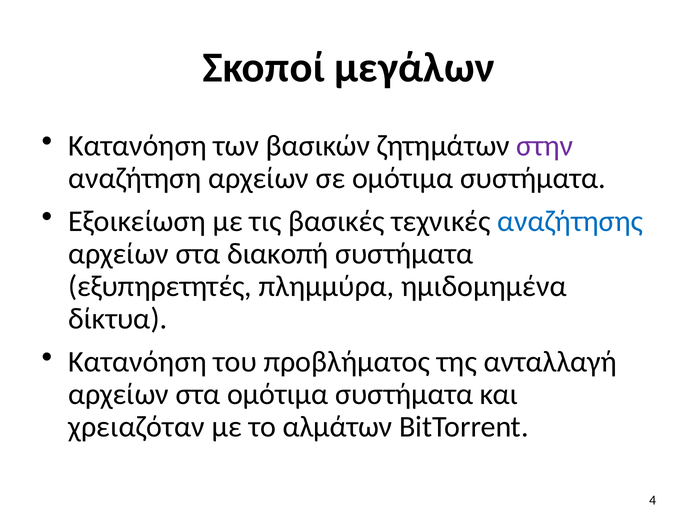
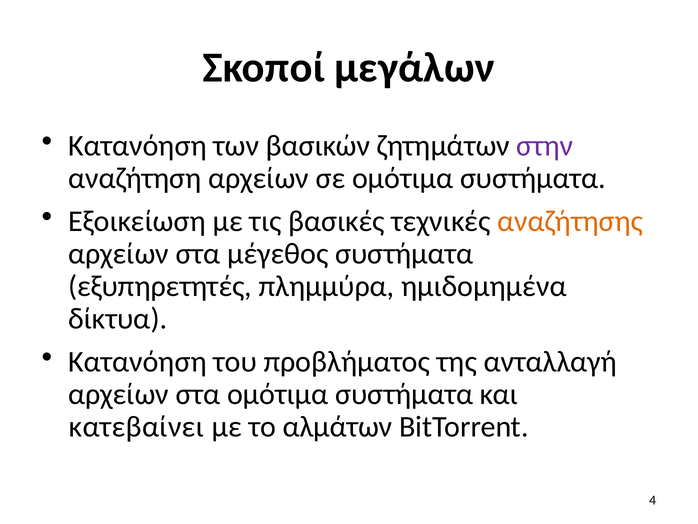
αναζήτησης colour: blue -> orange (570, 221)
διακοπή: διακοπή -> μέγεθος (278, 254)
χρειαζόταν: χρειαζόταν -> κατεβαίνει (136, 427)
